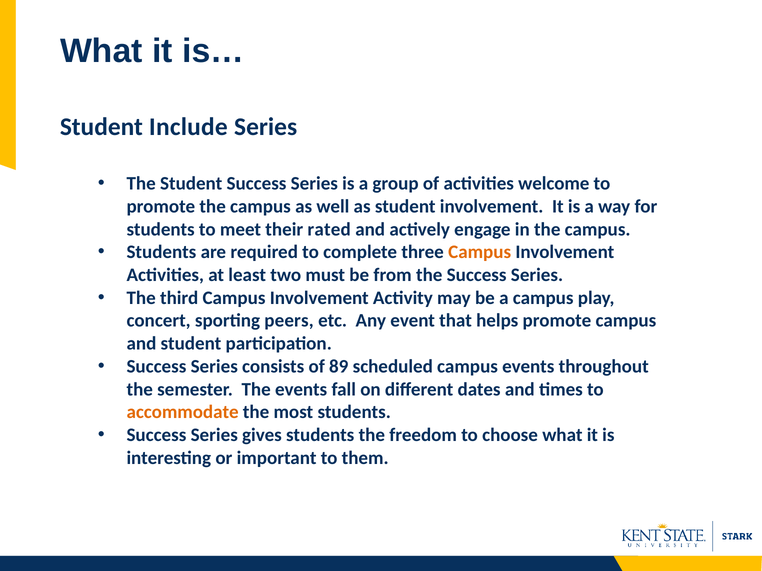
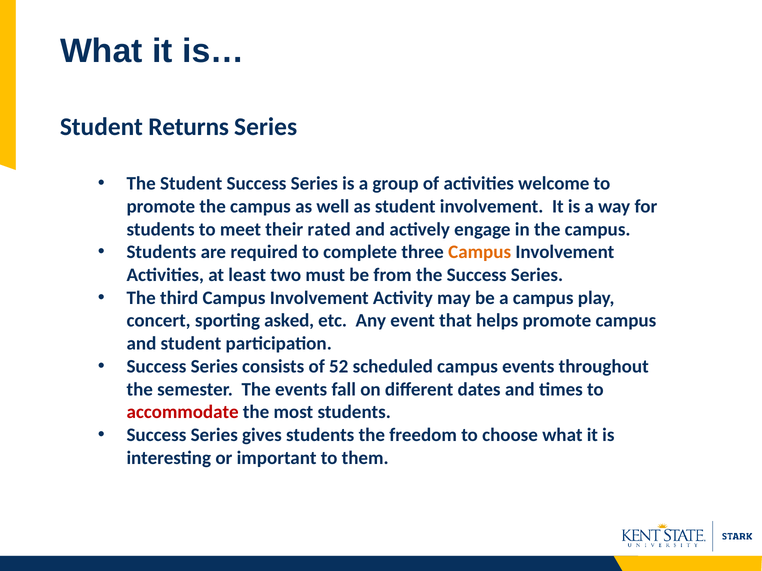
Include: Include -> Returns (189, 127)
peers: peers -> asked (289, 321)
89: 89 -> 52 (339, 367)
accommodate colour: orange -> red (183, 412)
